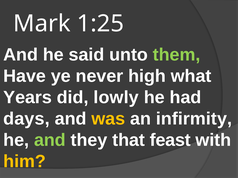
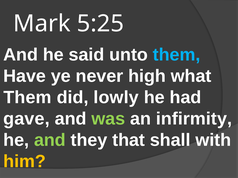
1:25: 1:25 -> 5:25 (100, 24)
them colour: light green -> light blue (177, 55)
Years: Years -> Them (27, 98)
days: days -> gave (26, 119)
was colour: yellow -> light green (108, 119)
feast: feast -> shall (170, 140)
